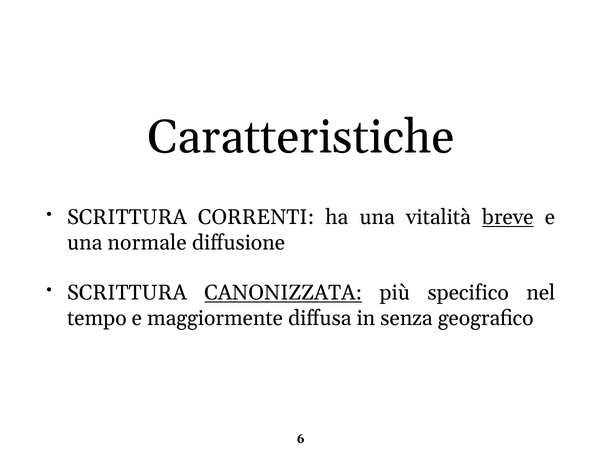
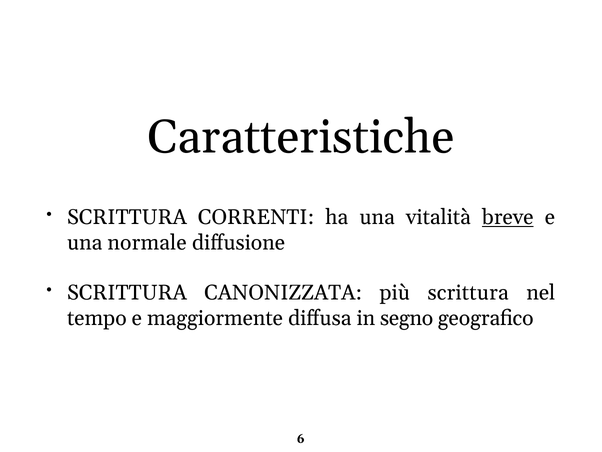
CANONIZZATA underline: present -> none (283, 293)
più specifico: specifico -> scrittura (468, 293)
senza: senza -> segno (407, 318)
